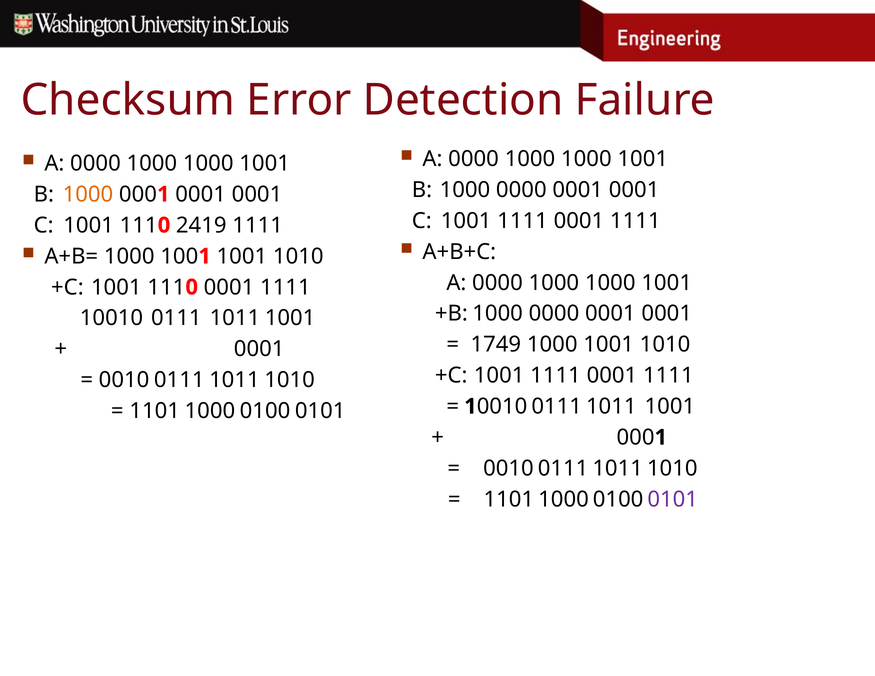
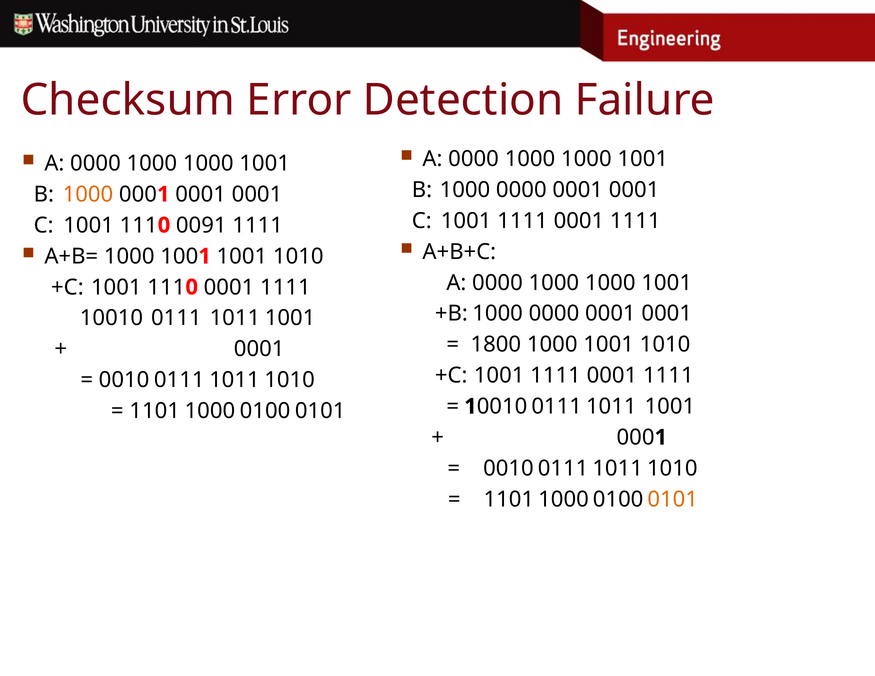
2419: 2419 -> 0091 (201, 225)
1749: 1749 -> 1800 (496, 345)
0101 colour: purple -> orange (673, 499)
